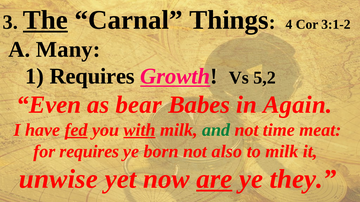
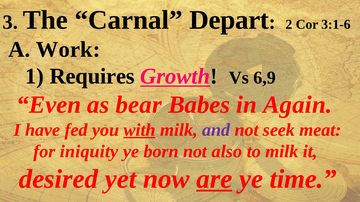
The underline: present -> none (45, 20)
Things: Things -> Depart (229, 20)
4: 4 -> 2 (289, 25)
3:1-2: 3:1-2 -> 3:1-6 (336, 25)
Many: Many -> Work (68, 50)
5,2: 5,2 -> 6,9 (265, 78)
fed underline: present -> none (76, 130)
and colour: green -> purple (216, 130)
time: time -> seek (279, 130)
for requires: requires -> iniquity (89, 152)
unwise: unwise -> desired (58, 179)
they: they -> time (303, 179)
